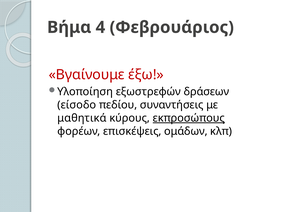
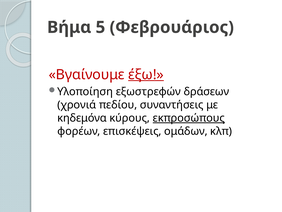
4: 4 -> 5 (100, 27)
έξω underline: none -> present (146, 74)
είσοδο: είσοδο -> χρονιά (77, 105)
μαθητικά: μαθητικά -> κηδεμόνα (82, 118)
